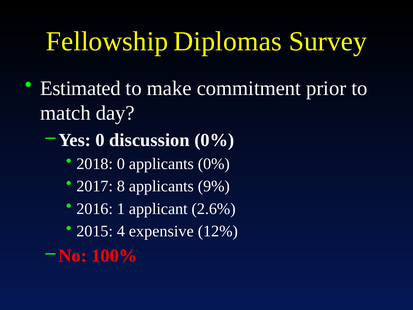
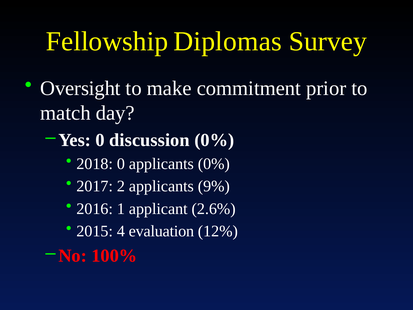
Estimated: Estimated -> Oversight (80, 88)
8: 8 -> 2 (121, 186)
expensive: expensive -> evaluation (161, 231)
